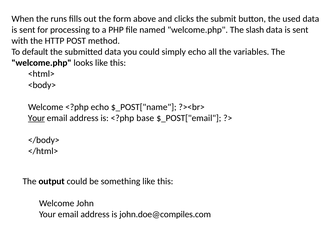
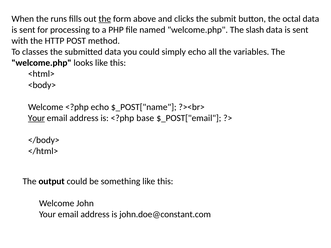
the underline: none -> present (105, 19)
used: used -> octal (292, 19)
default: default -> classes (35, 52)
john.doe@compiles.com: john.doe@compiles.com -> john.doe@constant.com (165, 215)
